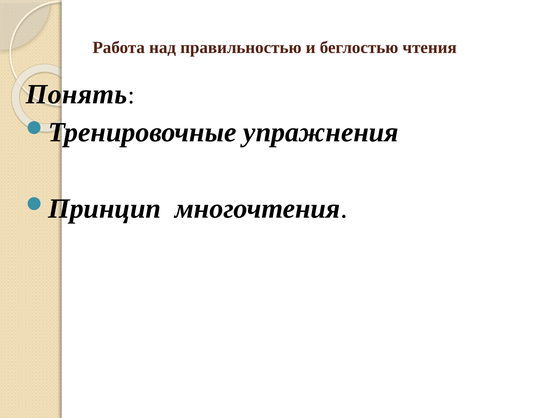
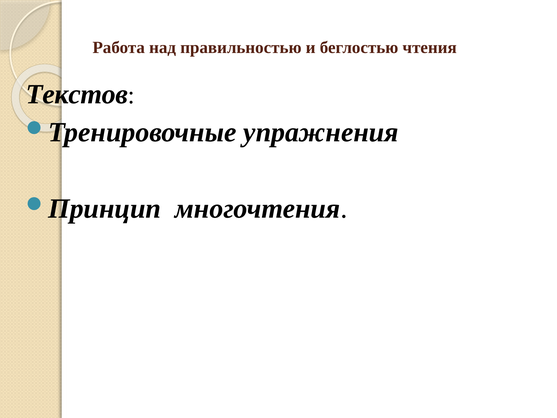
Понять: Понять -> Текстов (77, 94)
